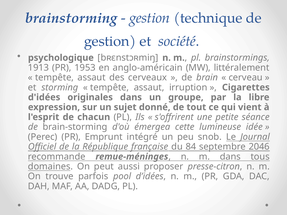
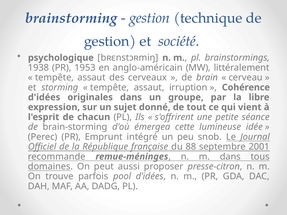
1913: 1913 -> 1938 (38, 68)
Cigarettes: Cigarettes -> Cohérence (246, 87)
84: 84 -> 88 (191, 147)
2046: 2046 -> 2001 (259, 147)
